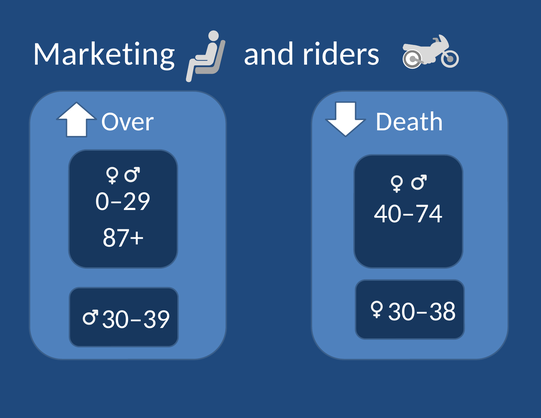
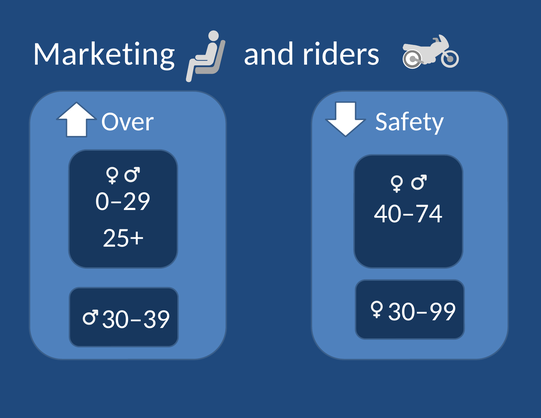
Death: Death -> Safety (410, 122)
87+: 87+ -> 25+ (123, 238)
30–38: 30–38 -> 30–99 (422, 311)
